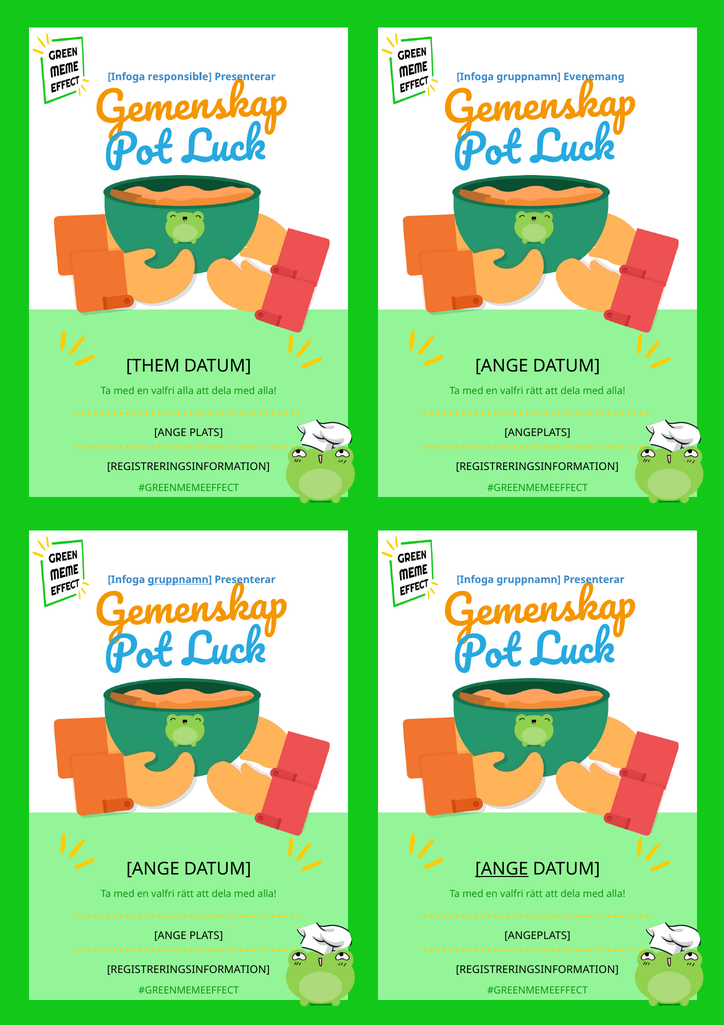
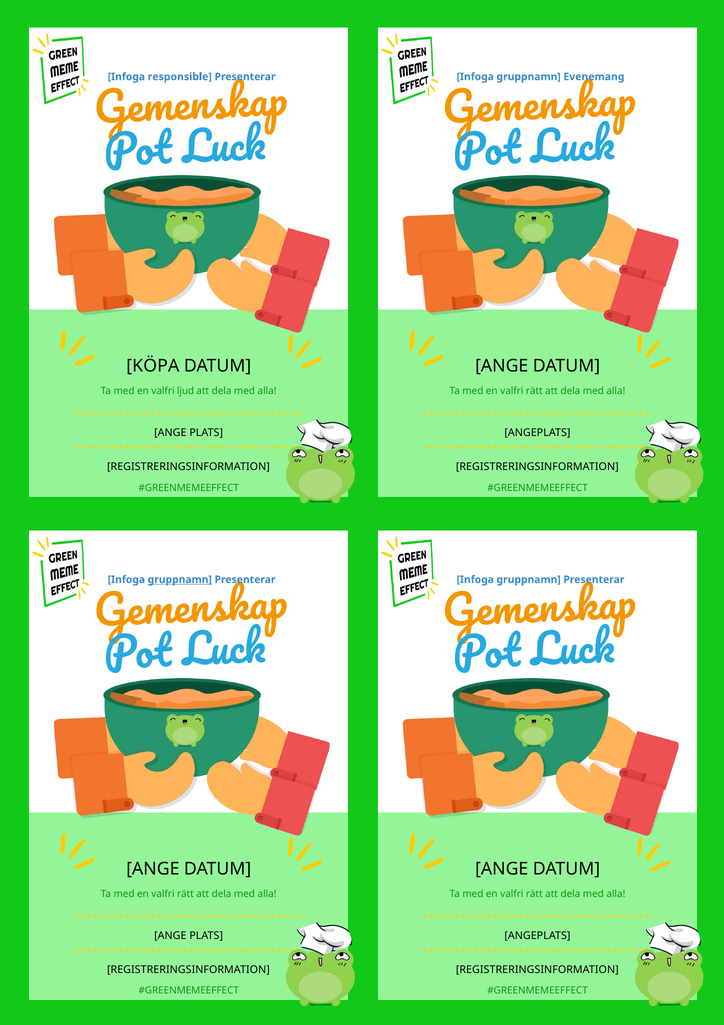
THEM: THEM -> KÖPA (153, 366)
valfri alla: alla -> ljud (186, 391)
ANGE underline: present -> none (502, 869)
